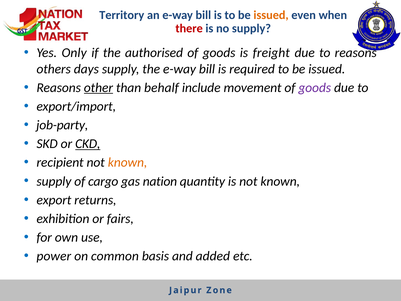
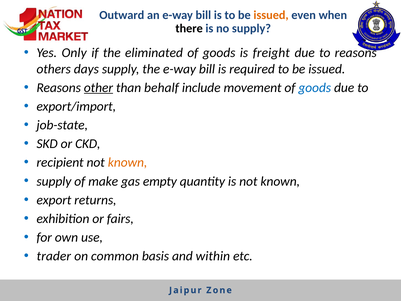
Territory: Territory -> Outward (122, 15)
there colour: red -> black (189, 28)
authorised: authorised -> eliminated (154, 53)
goods colour: purple -> blue (315, 88)
job-party: job-party -> job-state (62, 125)
CKD underline: present -> none (88, 144)
cargo: cargo -> make (103, 181)
nation: nation -> empty (160, 181)
power: power -> trader (54, 256)
added: added -> within (213, 256)
